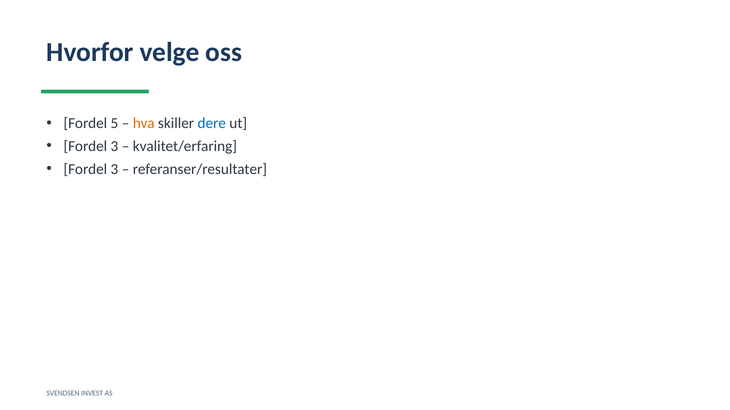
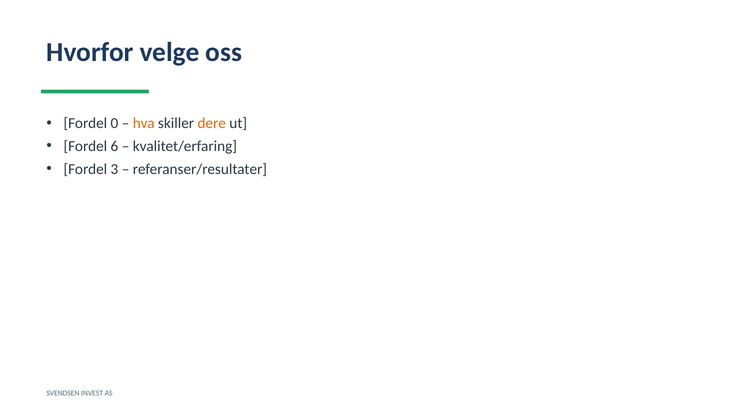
5: 5 -> 0 (114, 124)
dere colour: blue -> orange (212, 124)
3: 3 -> 6 (114, 146)
